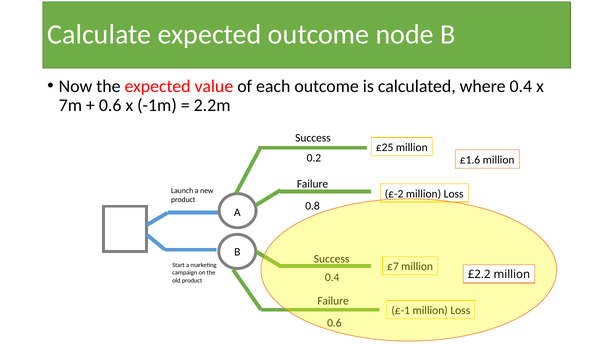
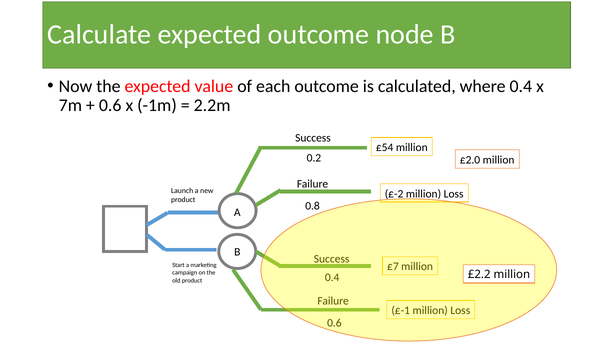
£25: £25 -> £54 (385, 147)
£1.6: £1.6 -> £2.0 (470, 160)
